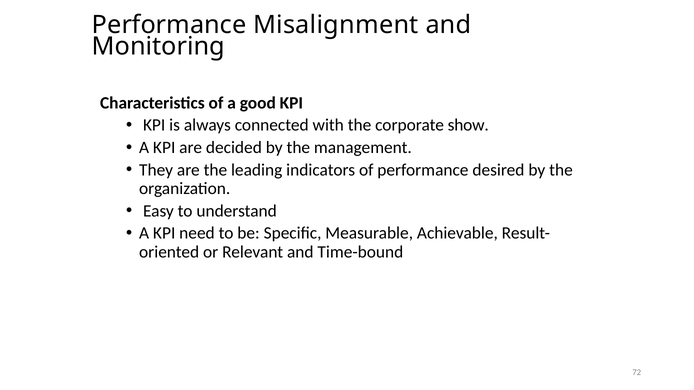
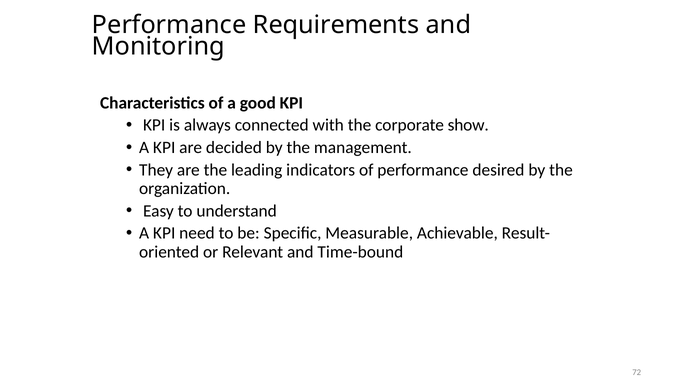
Misalignment: Misalignment -> Requirements (336, 25)
